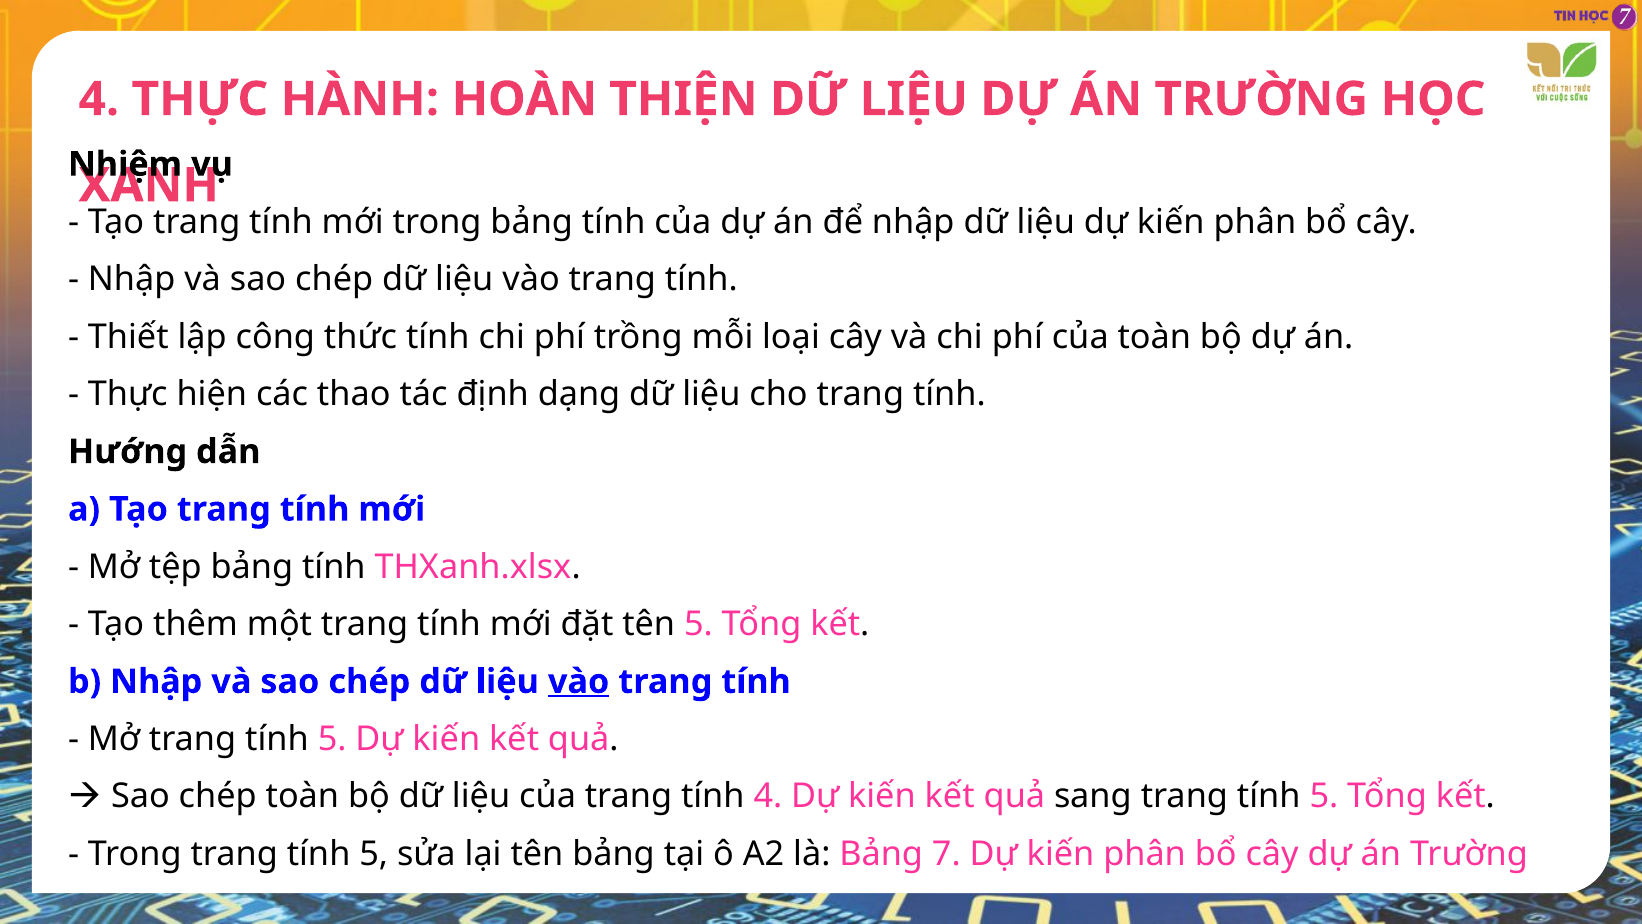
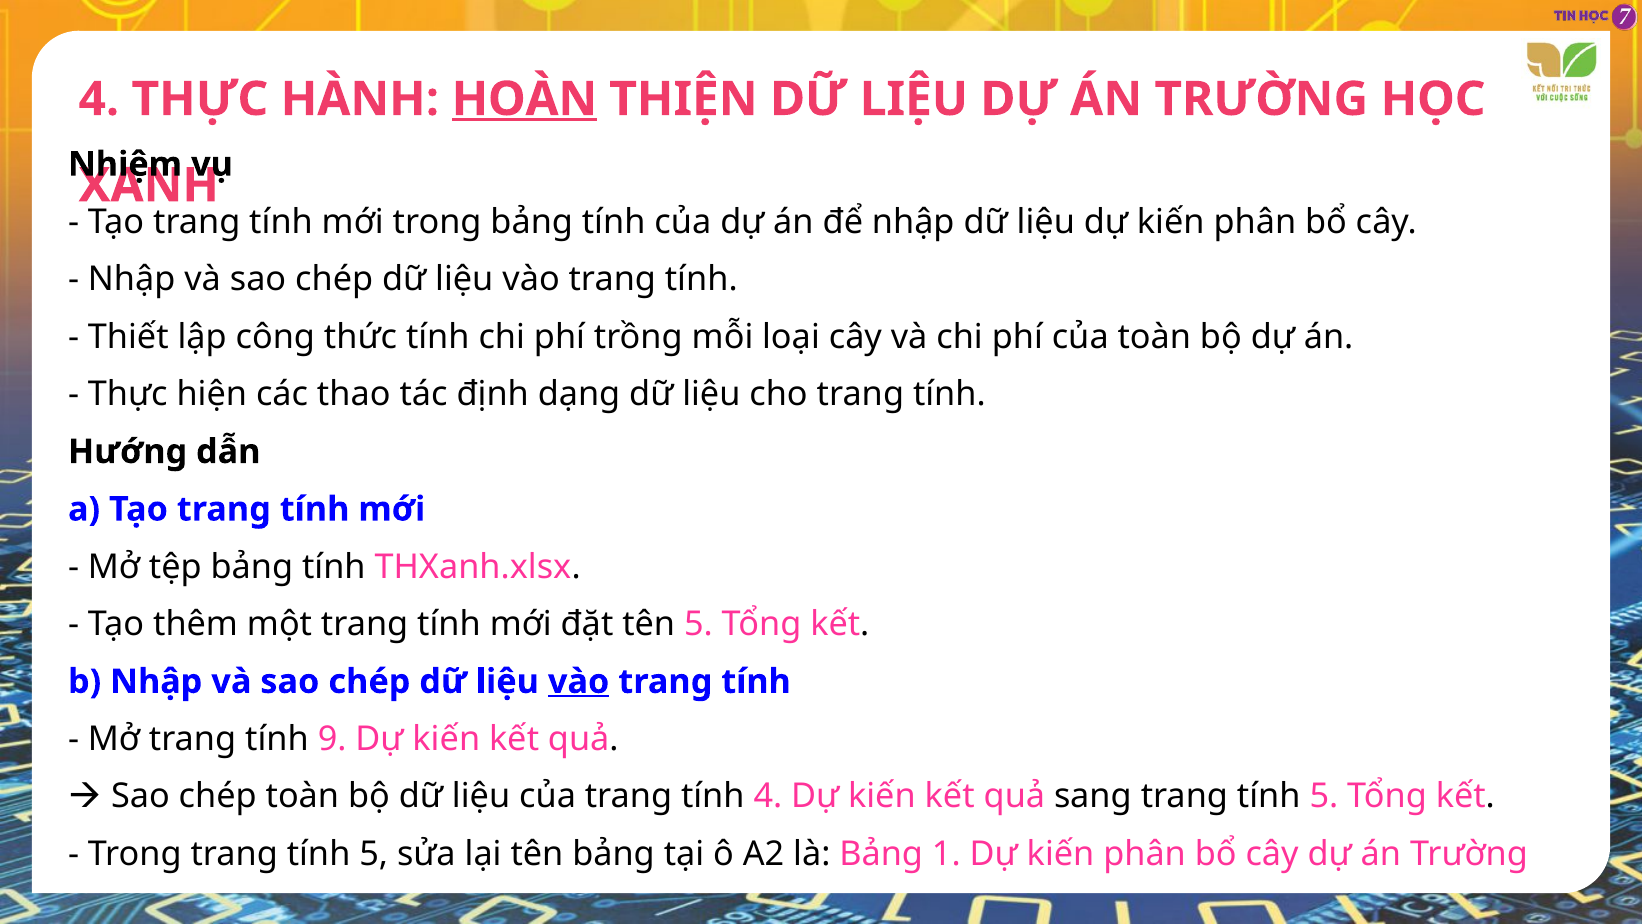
HOÀN underline: none -> present (524, 99)
Mở trang tính 5: 5 -> 9 (332, 739)
7: 7 -> 1 (946, 854)
